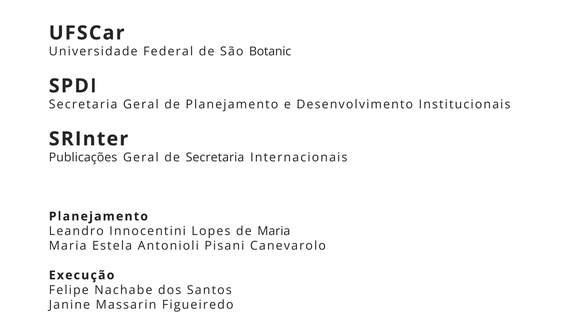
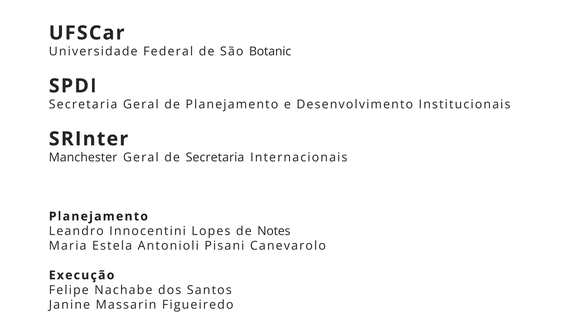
Publicações: Publicações -> Manchester (83, 157)
de Maria: Maria -> Notes (274, 231)
